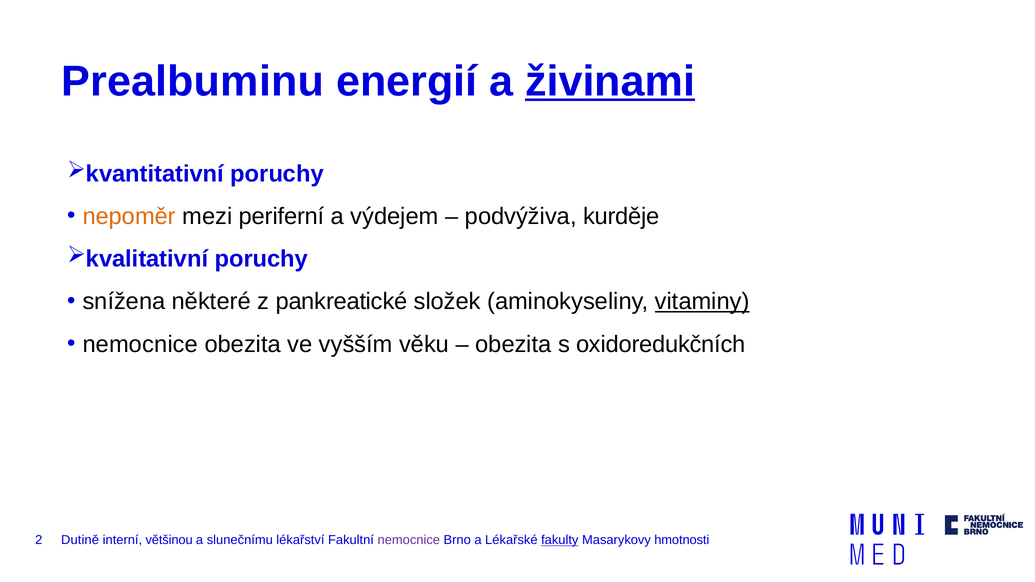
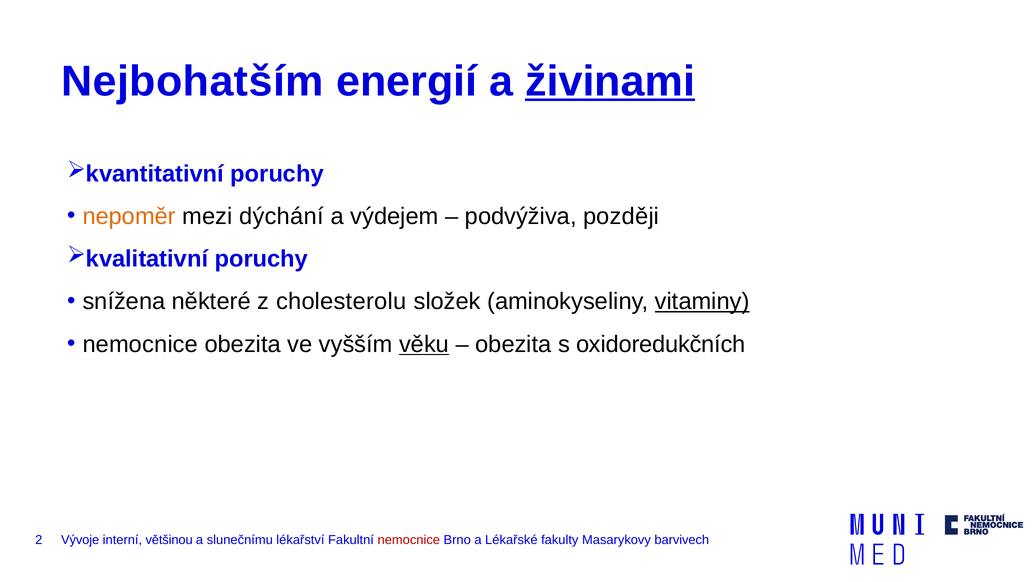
Prealbuminu: Prealbuminu -> Nejbohatším (192, 81)
periferní: periferní -> dýchání (281, 216)
kurděje: kurděje -> později (621, 216)
pankreatické: pankreatické -> cholesterolu (341, 302)
věku underline: none -> present (424, 344)
Dutině: Dutině -> Vývoje (80, 540)
nemocnice colour: purple -> red (409, 540)
fakulty underline: present -> none (560, 540)
hmotnosti: hmotnosti -> barvivech (682, 540)
